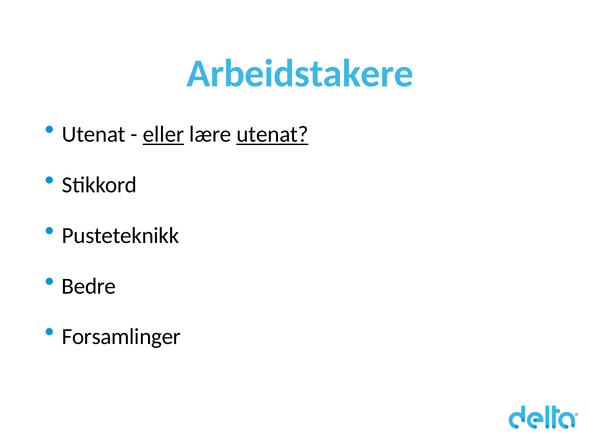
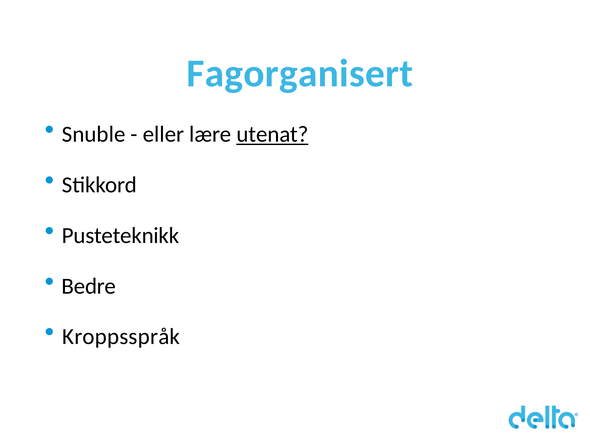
Arbeidstakere: Arbeidstakere -> Fagorganisert (300, 74)
Utenat: Utenat -> Snuble (94, 134)
eller underline: present -> none (163, 134)
Forsamlinger: Forsamlinger -> Kroppsspråk (121, 336)
